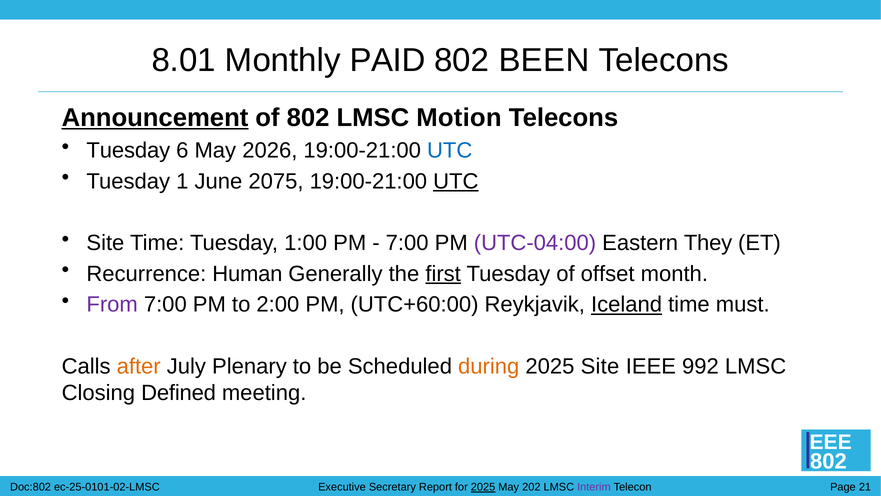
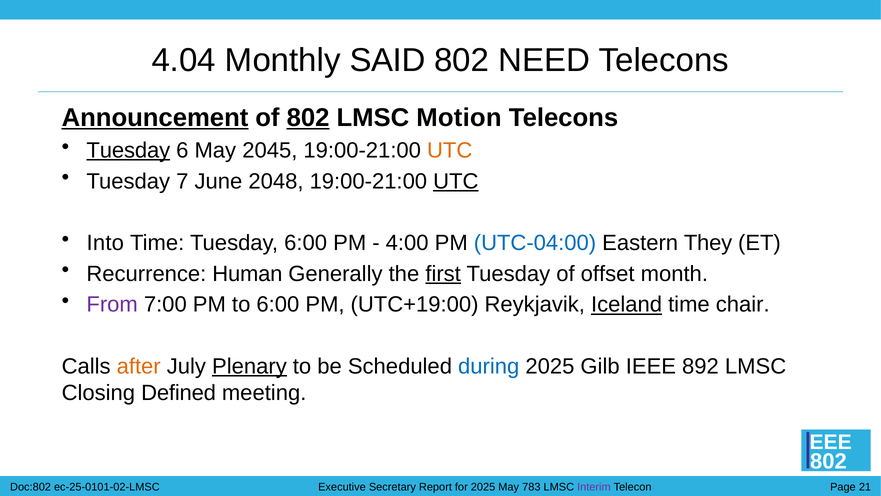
8.01: 8.01 -> 4.04 (184, 60)
PAID: PAID -> SAID (388, 60)
BEEN: BEEN -> NEED (544, 60)
802 underline: none -> present (308, 117)
Tuesday underline: none -> present (128, 150)
2026: 2026 -> 2045 (270, 150)
UTC colour: blue -> orange (450, 150)
1: 1 -> 7 (182, 181)
2075: 2075 -> 2048 (276, 181)
Site: Site -> Into (105, 243)
Tuesday 1:00: 1:00 -> 6:00 (306, 243)
7:00: 7:00 -> 4:00 (407, 243)
UTC-04:00 colour: purple -> blue (535, 243)
to 2:00: 2:00 -> 6:00 (278, 304)
UTC+60:00: UTC+60:00 -> UTC+19:00 (415, 304)
must: must -> chair (743, 304)
Plenary underline: none -> present (249, 366)
during colour: orange -> blue (489, 366)
2025 Site: Site -> Gilb (600, 366)
992: 992 -> 892 (700, 366)
2025 underline: present -> none (483, 487)
202: 202 -> 783 (531, 487)
